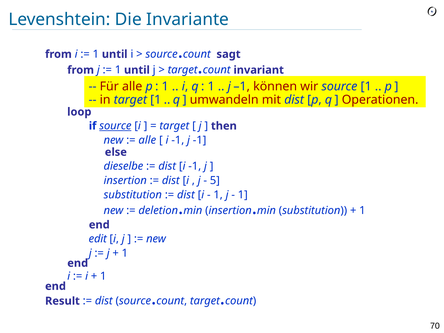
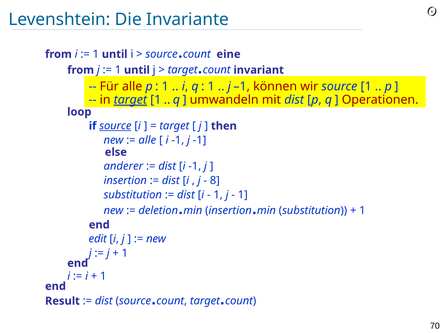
sagt: sagt -> eine (228, 54)
target underline: none -> present (130, 100)
dieselbe: dieselbe -> anderer (123, 166)
5: 5 -> 8 (215, 181)
